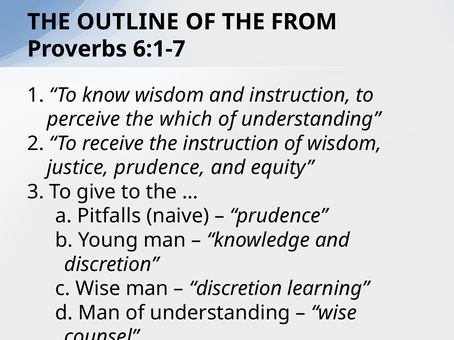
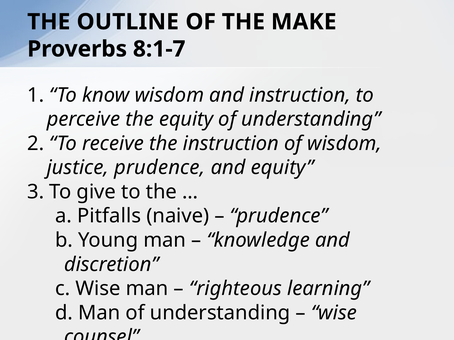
FROM: FROM -> MAKE (304, 22)
6:1-7: 6:1-7 -> 8:1-7 (159, 49)
the which: which -> equity (186, 119)
discretion: discretion -> righteous (235, 289)
